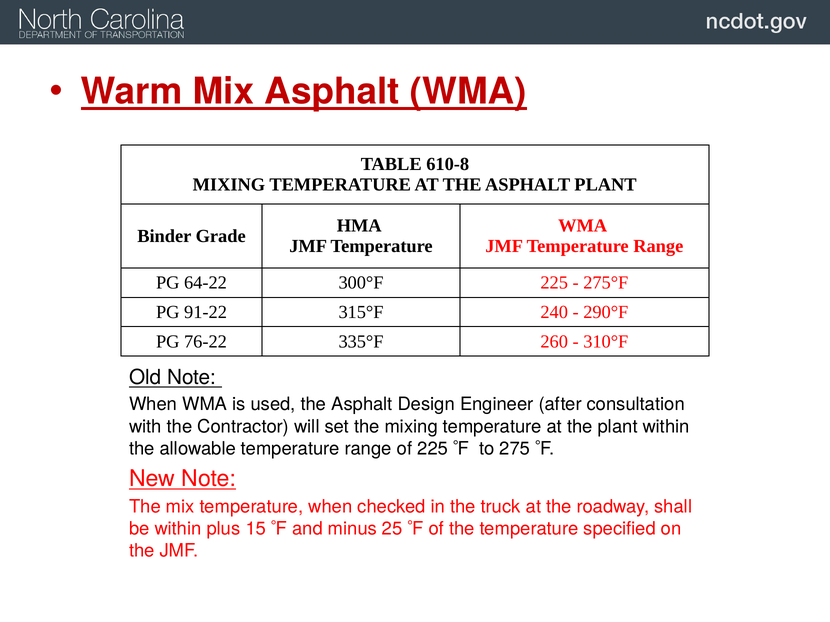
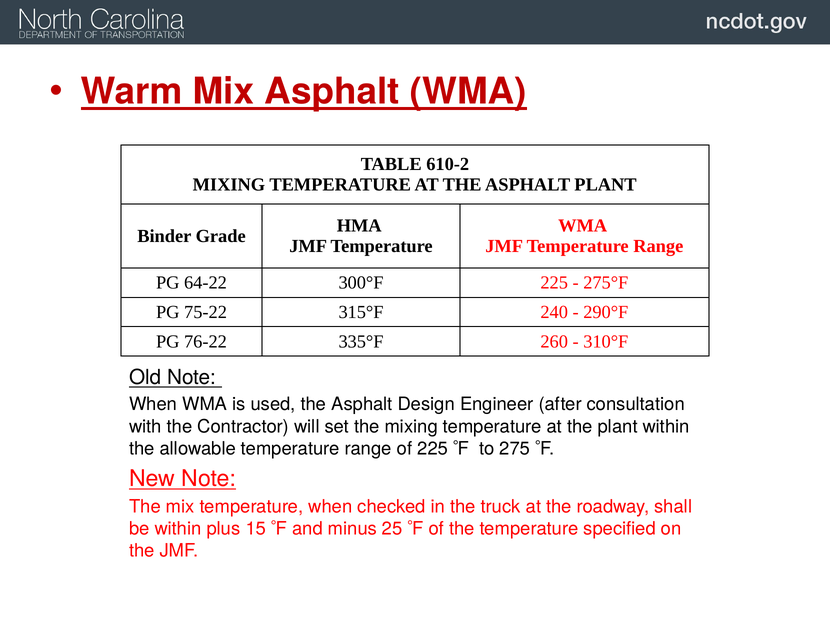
610-8: 610-8 -> 610-2 (448, 164)
91-22: 91-22 -> 75-22 (206, 312)
